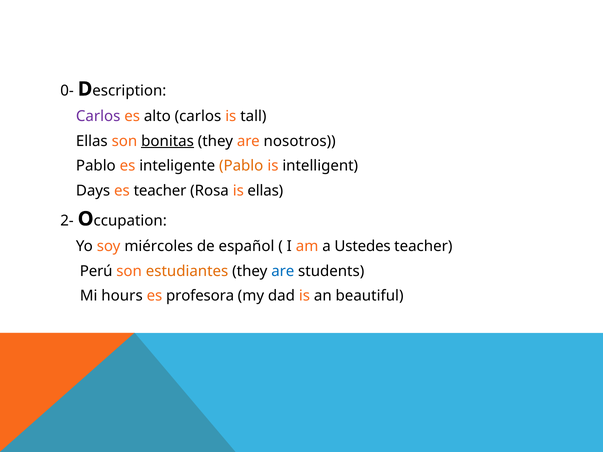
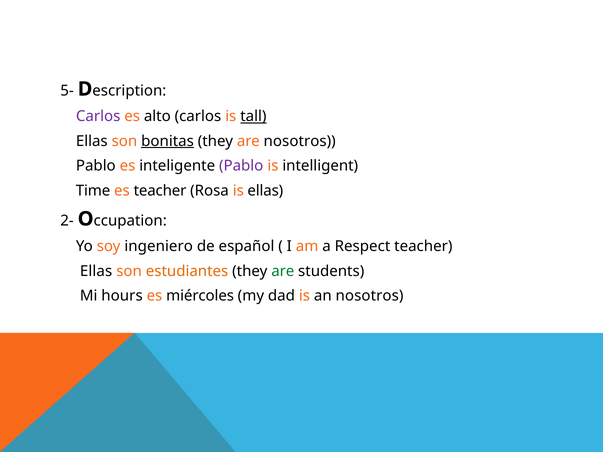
0-: 0- -> 5- (67, 91)
tall underline: none -> present (253, 117)
Pablo colour: orange -> purple (241, 166)
Days: Days -> Time (93, 191)
miércoles: miércoles -> ingeniero (159, 246)
Ustedes: Ustedes -> Respect (362, 246)
Perú: Perú -> Ellas (96, 271)
are colour: blue -> green (283, 271)
profesora: profesora -> miércoles (200, 296)
an beautiful: beautiful -> nosotros (370, 296)
